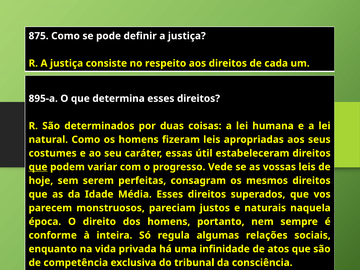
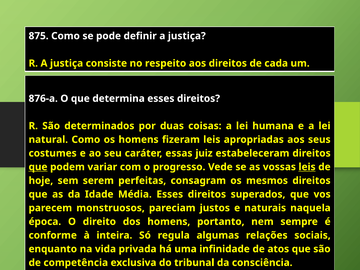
895-a: 895-a -> 876-a (43, 99)
útil: útil -> juiz (204, 153)
leis underline: none -> present (307, 167)
